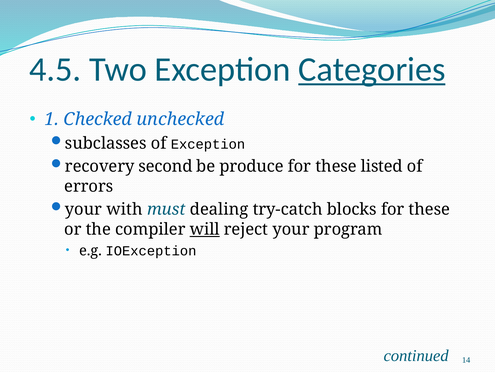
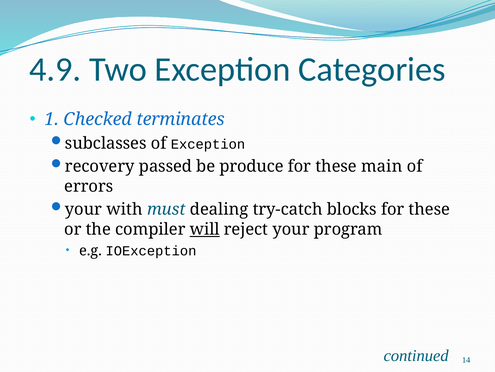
4.5: 4.5 -> 4.9 (55, 69)
Categories underline: present -> none (372, 69)
unchecked: unchecked -> terminates (181, 119)
second: second -> passed (165, 166)
listed: listed -> main (382, 166)
